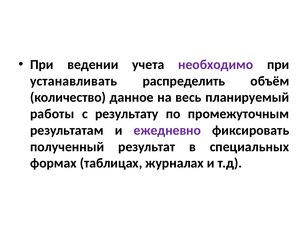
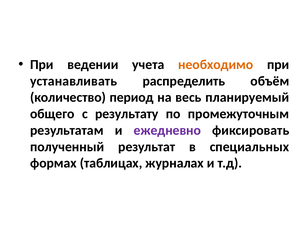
необходимо colour: purple -> orange (216, 65)
данное: данное -> период (132, 97)
работы: работы -> общего (52, 114)
